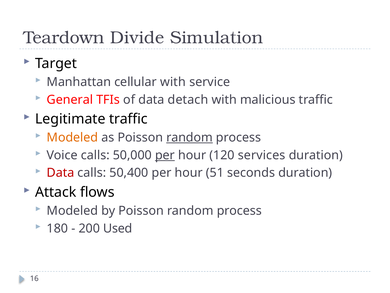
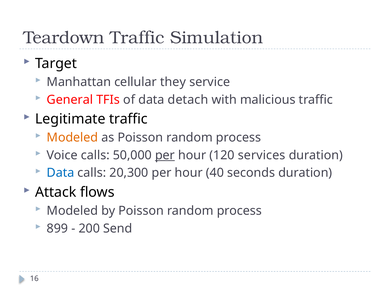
Teardown Divide: Divide -> Traffic (137, 38)
cellular with: with -> they (173, 82)
random underline: present -> none (190, 137)
Data colour: red -> blue (61, 173)
50,400: 50,400 -> 20,300 (129, 173)
51: 51 -> 40 (215, 173)
180: 180 -> 899 (57, 228)
Used: Used -> Send (118, 228)
